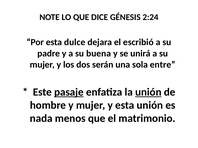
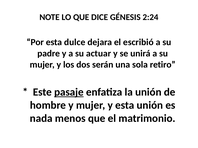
buena: buena -> actuar (99, 54)
entre: entre -> retiro (163, 65)
unión underline: present -> none (148, 92)
